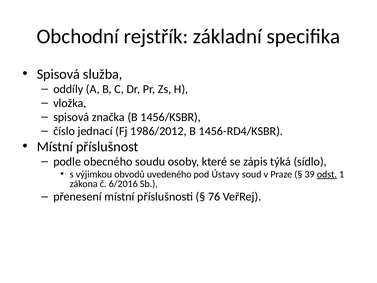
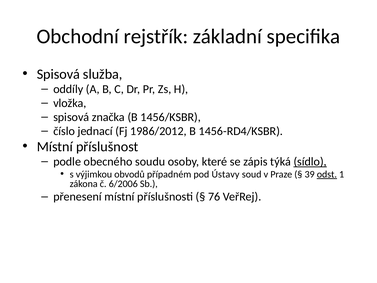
sídlo underline: none -> present (310, 162)
uvedeného: uvedeného -> případném (169, 174)
6/2016: 6/2016 -> 6/2006 (123, 184)
